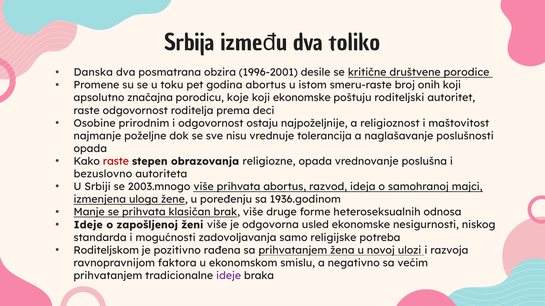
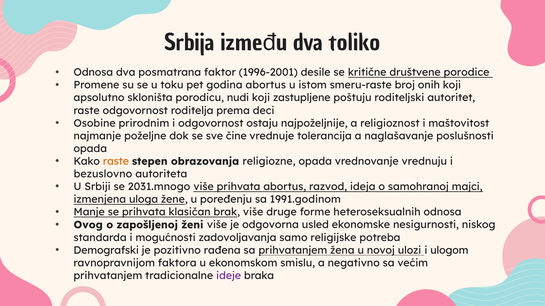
Danska: Danska -> Odnosa (93, 73)
obzira: obzira -> faktor (220, 73)
značajna: značajna -> skloništa (150, 98)
koje: koje -> nudi (238, 98)
koji ekonomske: ekonomske -> zastupljene (302, 98)
nisu: nisu -> čine (236, 136)
raste colour: red -> orange (116, 162)
poslušna: poslušna -> vrednuju (424, 162)
2003.mnogo: 2003.mnogo -> 2031.mnogo (159, 187)
1936.godinom: 1936.godinom -> 1991.godinom (305, 200)
Ideje: Ideje -> Ovog (88, 225)
Roditeljskom: Roditeljskom -> Demografski (106, 251)
razvoja: razvoja -> ulogom (449, 251)
